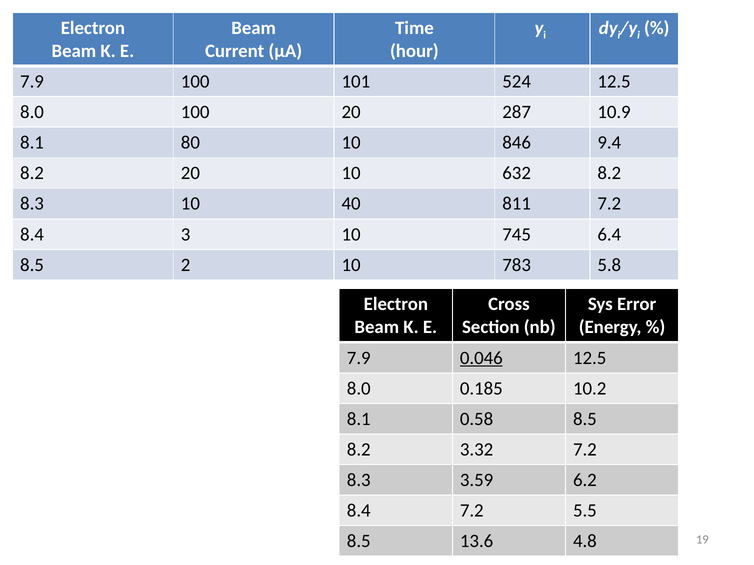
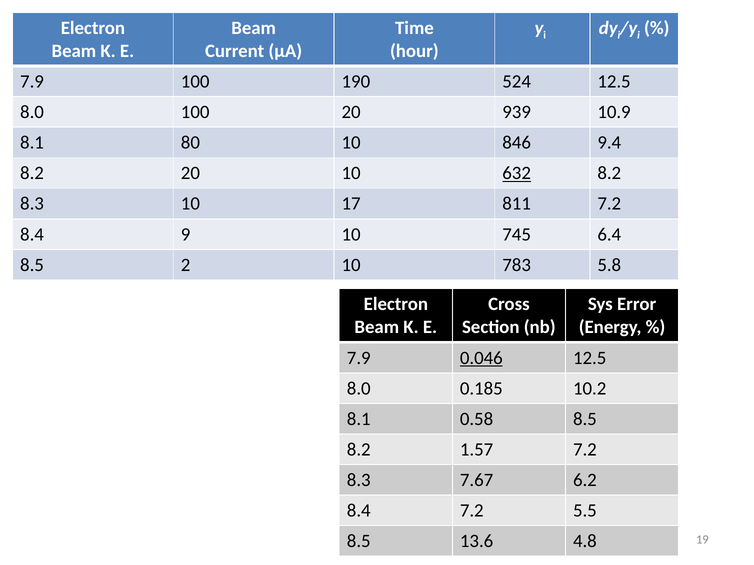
101: 101 -> 190 (356, 82)
287: 287 -> 939 (517, 112)
632 underline: none -> present (517, 173)
40: 40 -> 17 (351, 204)
3: 3 -> 9 (186, 235)
3.32: 3.32 -> 1.57 (477, 450)
3.59: 3.59 -> 7.67 (477, 480)
